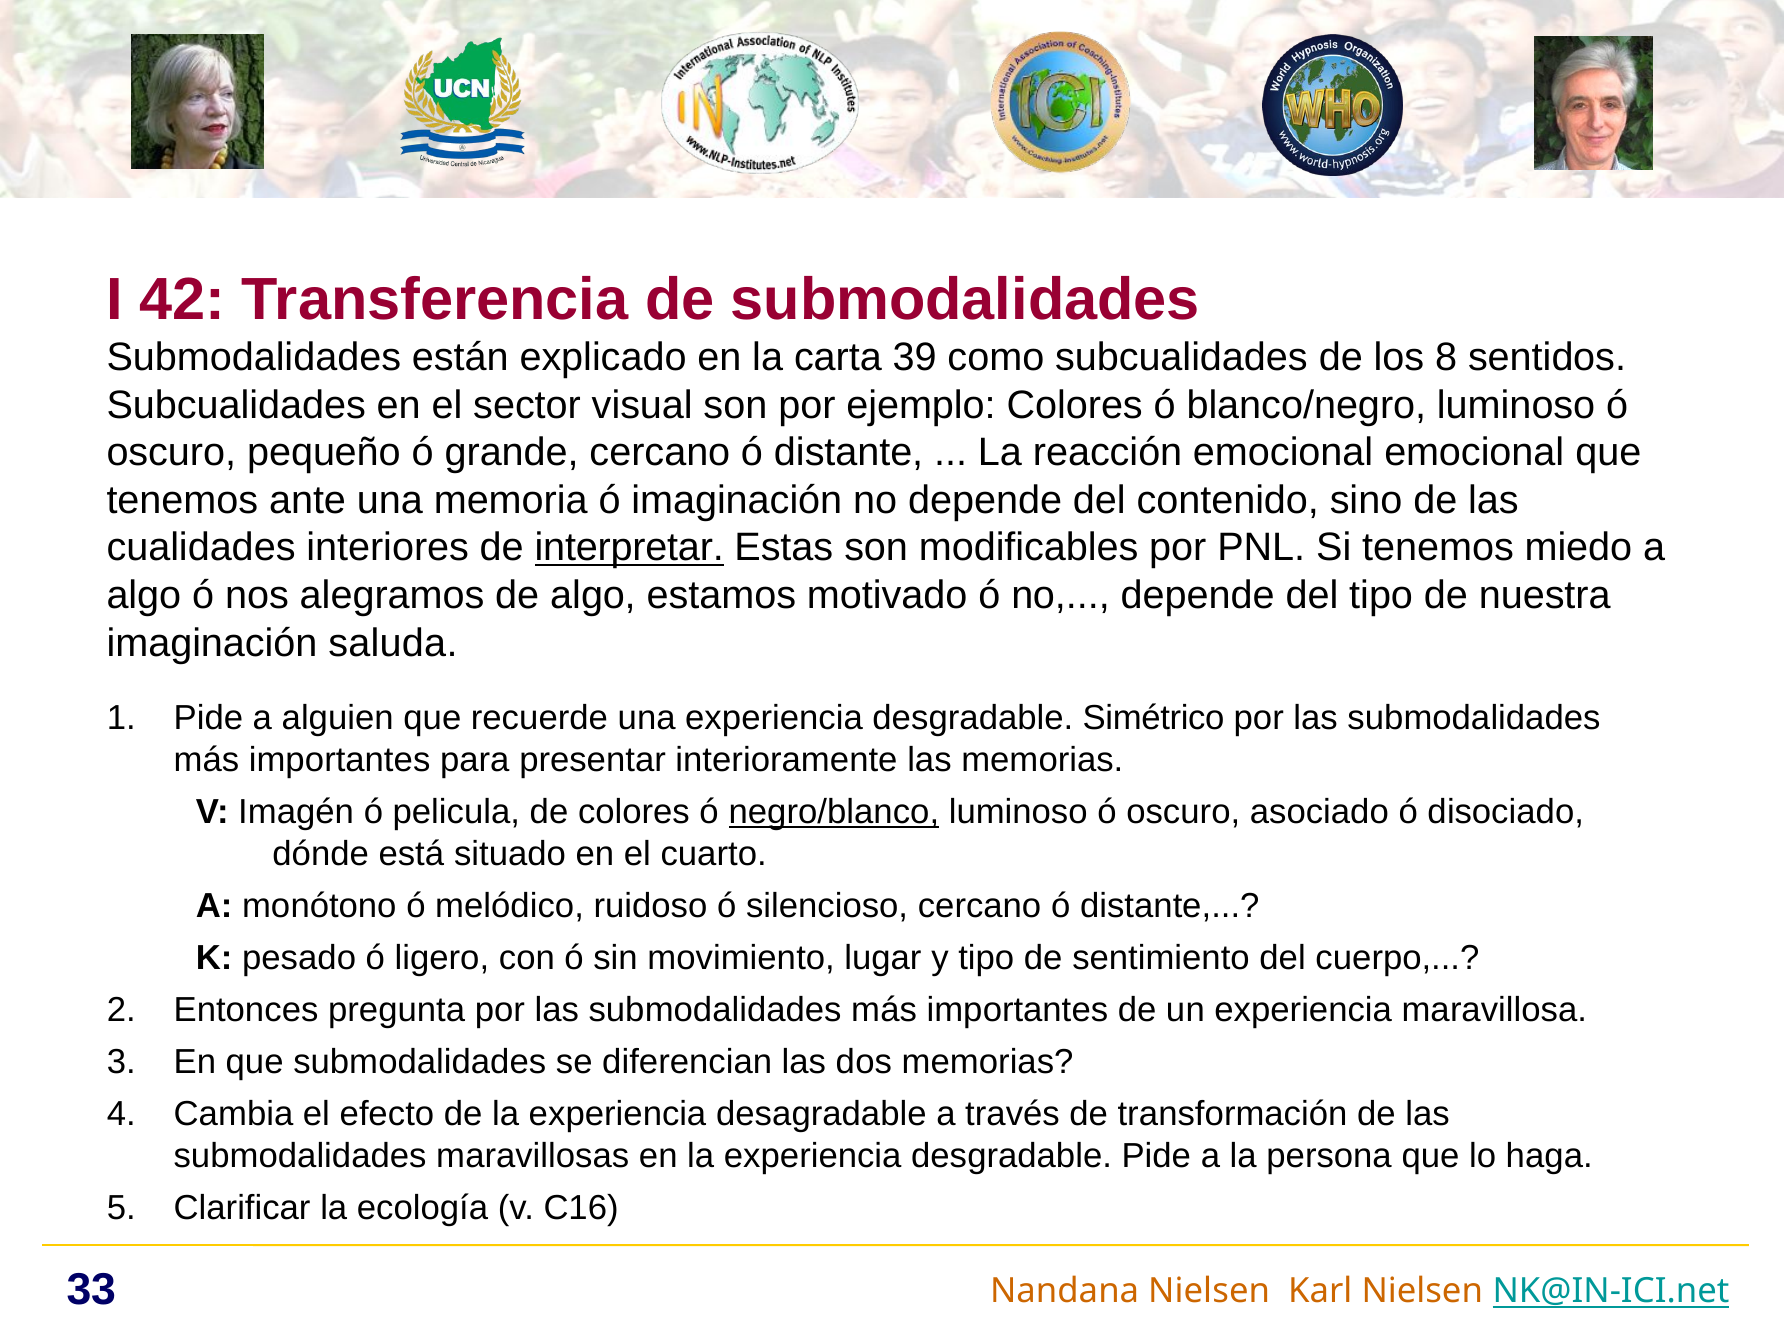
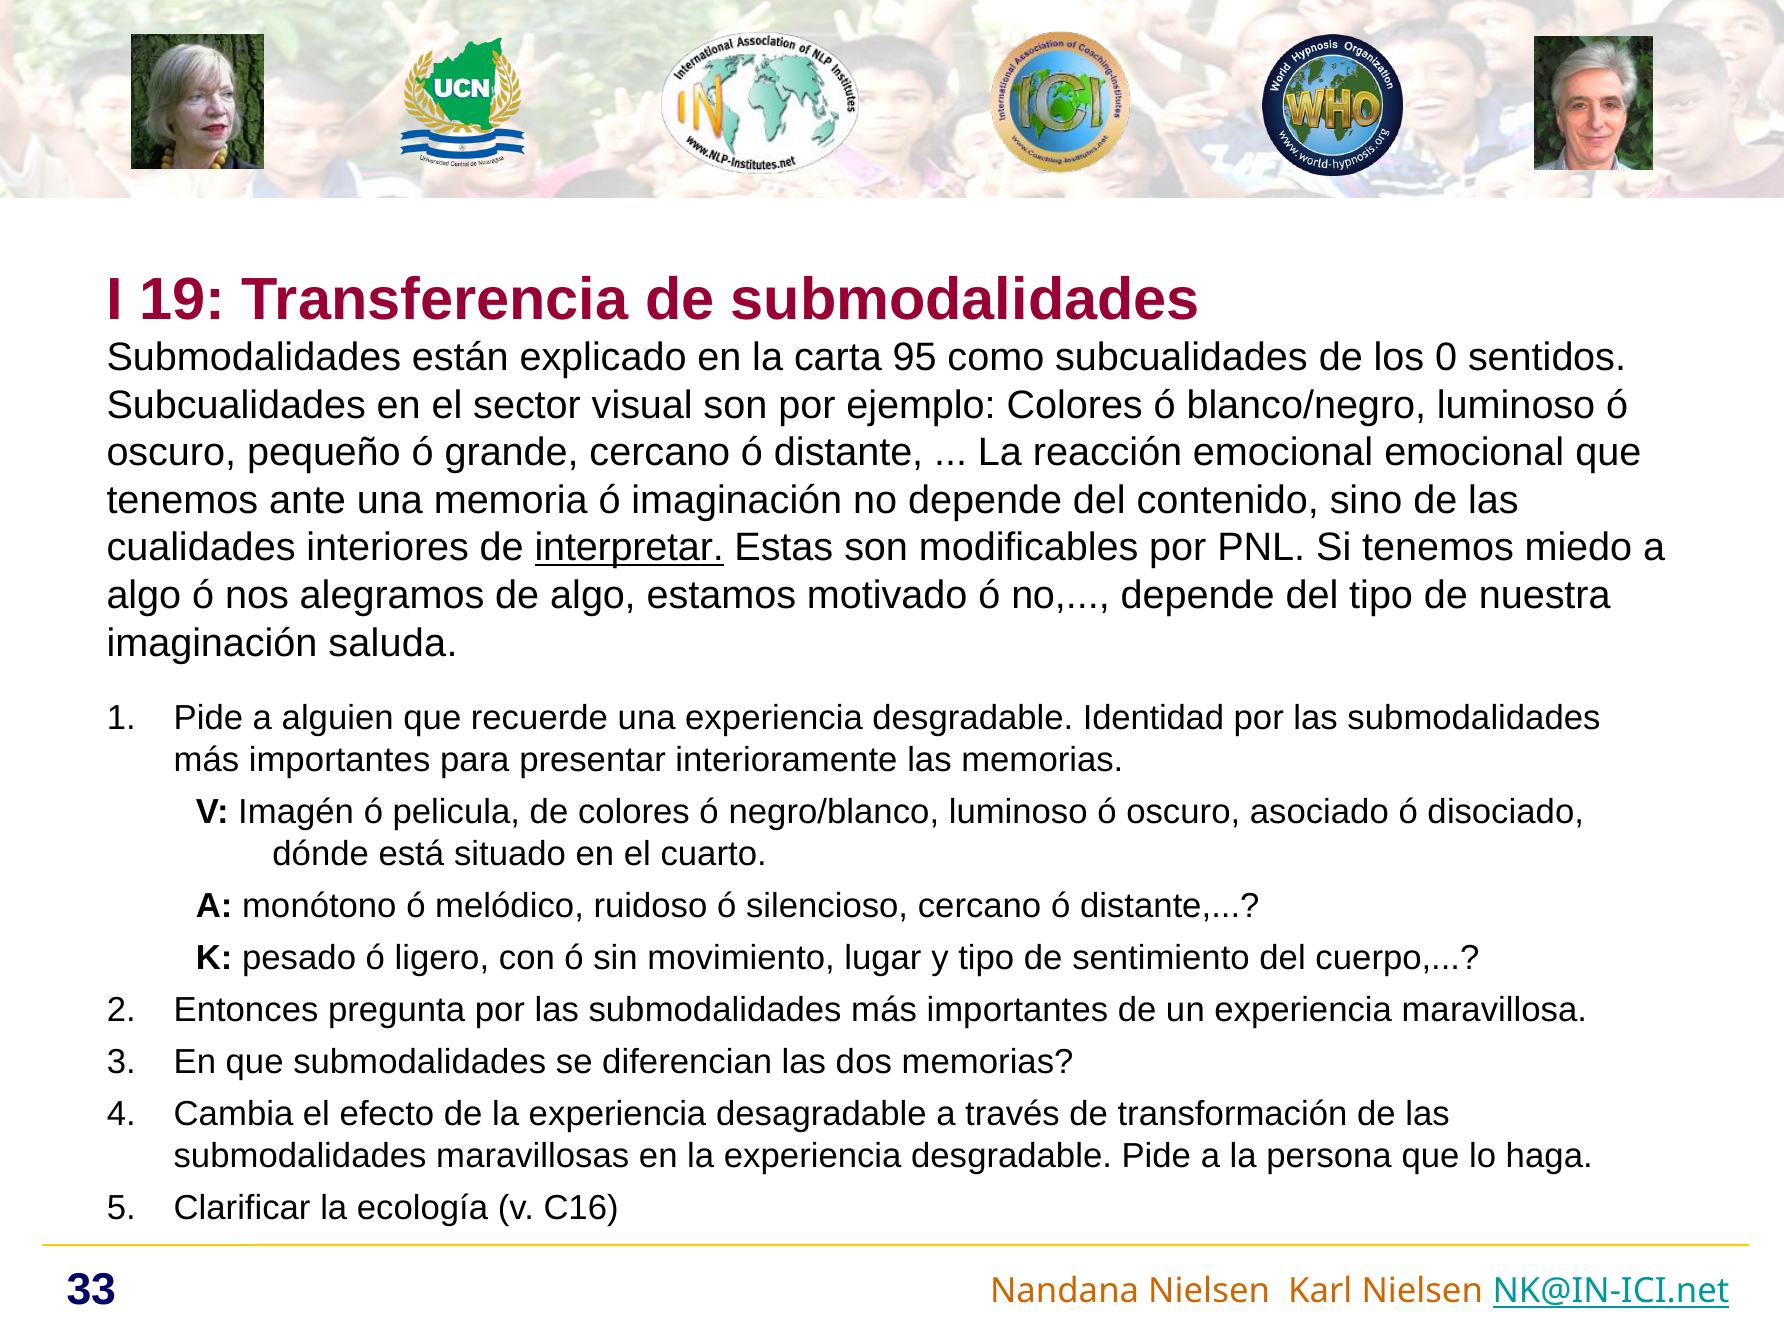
42: 42 -> 19 (183, 299)
39: 39 -> 95 (915, 358)
8: 8 -> 0 (1446, 358)
Simétrico: Simétrico -> Identidad (1154, 718)
negro/blanco underline: present -> none (834, 812)
